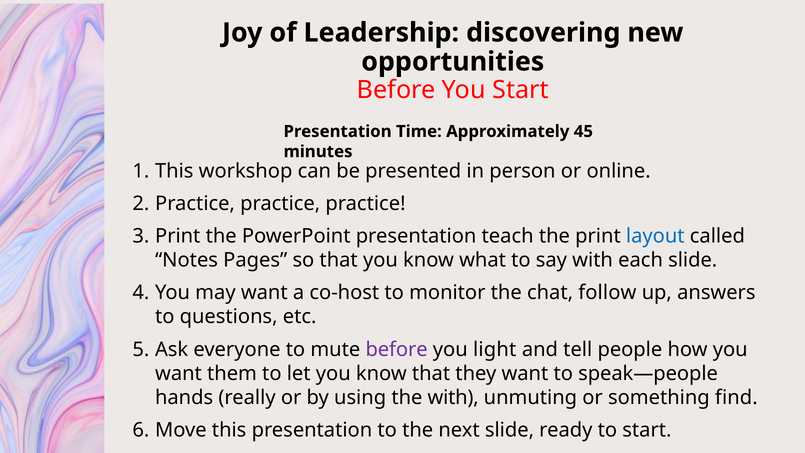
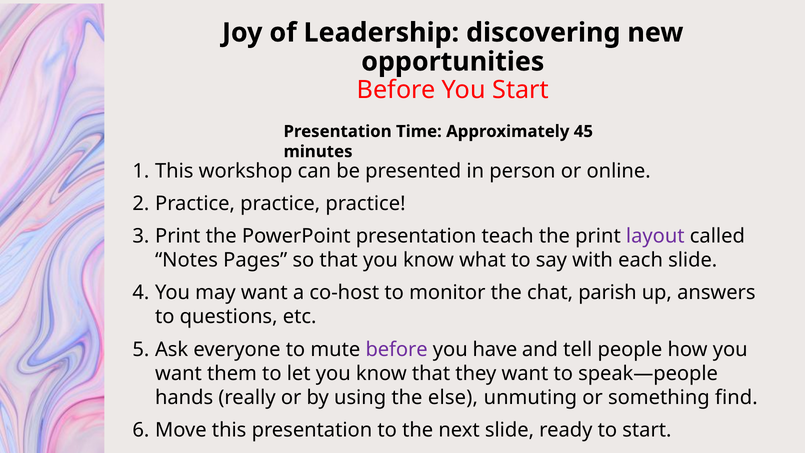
layout colour: blue -> purple (655, 236)
follow: follow -> parish (607, 293)
light: light -> have (495, 349)
the with: with -> else (453, 398)
